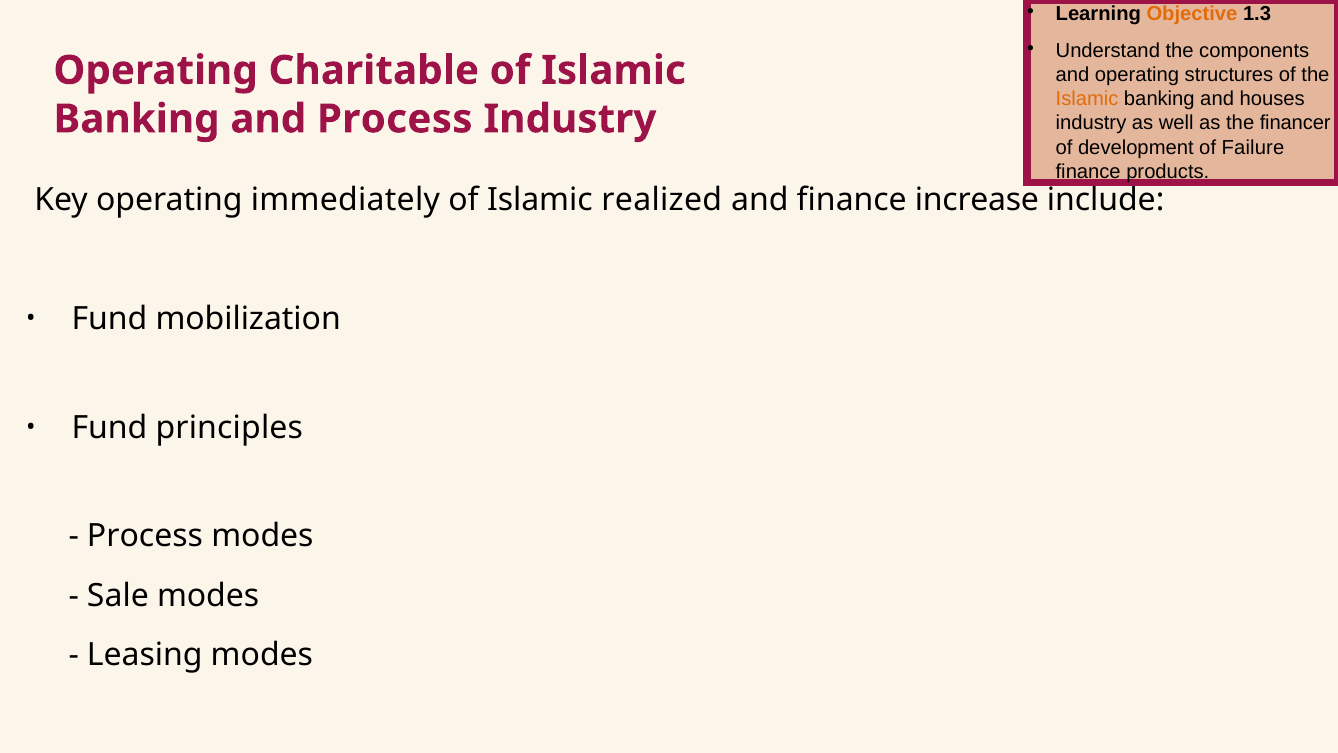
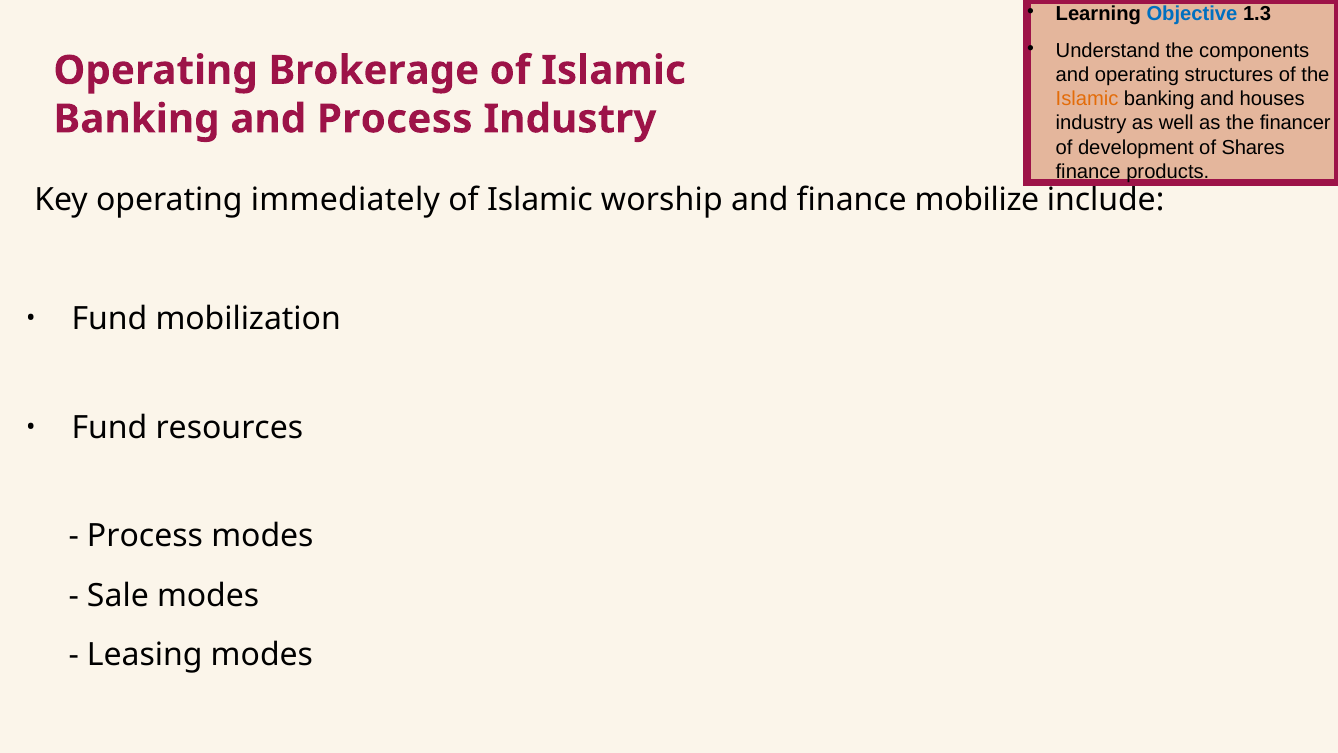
Objective colour: orange -> blue (1192, 14)
Charitable: Charitable -> Brokerage (374, 70)
Failure: Failure -> Shares (1253, 148)
realized: realized -> worship (662, 200)
increase: increase -> mobilize (977, 200)
principles: principles -> resources (229, 427)
